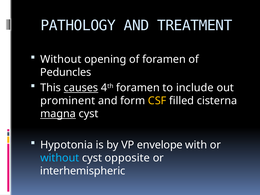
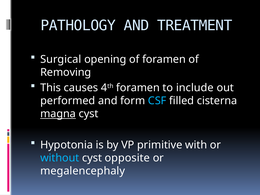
Without: Without -> Surgical (61, 59)
Peduncles: Peduncles -> Removing (66, 72)
causes underline: present -> none (81, 88)
prominent: prominent -> performed (68, 101)
CSF colour: yellow -> light blue (157, 101)
envelope: envelope -> primitive (160, 145)
interhemispheric: interhemispheric -> megalencephaly (83, 171)
